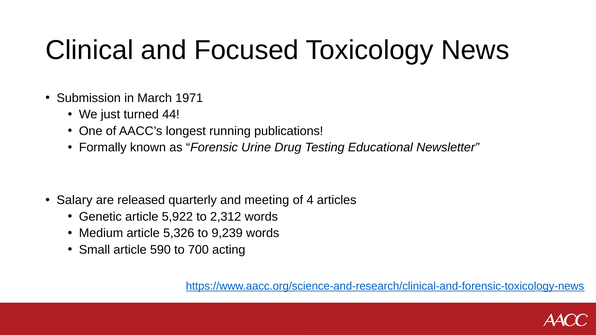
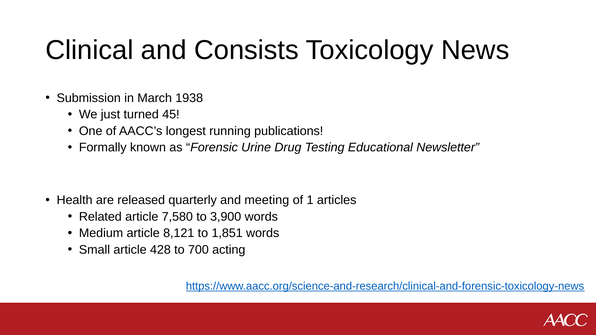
Focused: Focused -> Consists (247, 50)
1971: 1971 -> 1938 (189, 98)
44: 44 -> 45 (171, 115)
Salary: Salary -> Health (75, 200)
4: 4 -> 1 (310, 200)
Genetic: Genetic -> Related (100, 217)
5,922: 5,922 -> 7,580 (177, 217)
2,312: 2,312 -> 3,900 (226, 217)
5,326: 5,326 -> 8,121 (179, 233)
9,239: 9,239 -> 1,851 (227, 233)
590: 590 -> 428 (160, 250)
